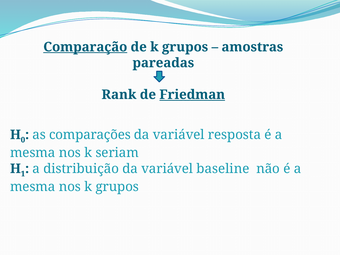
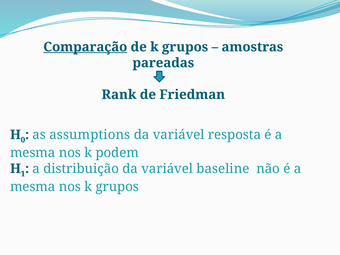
Friedman underline: present -> none (192, 95)
comparações: comparações -> assumptions (90, 135)
seriam: seriam -> podem (117, 153)
